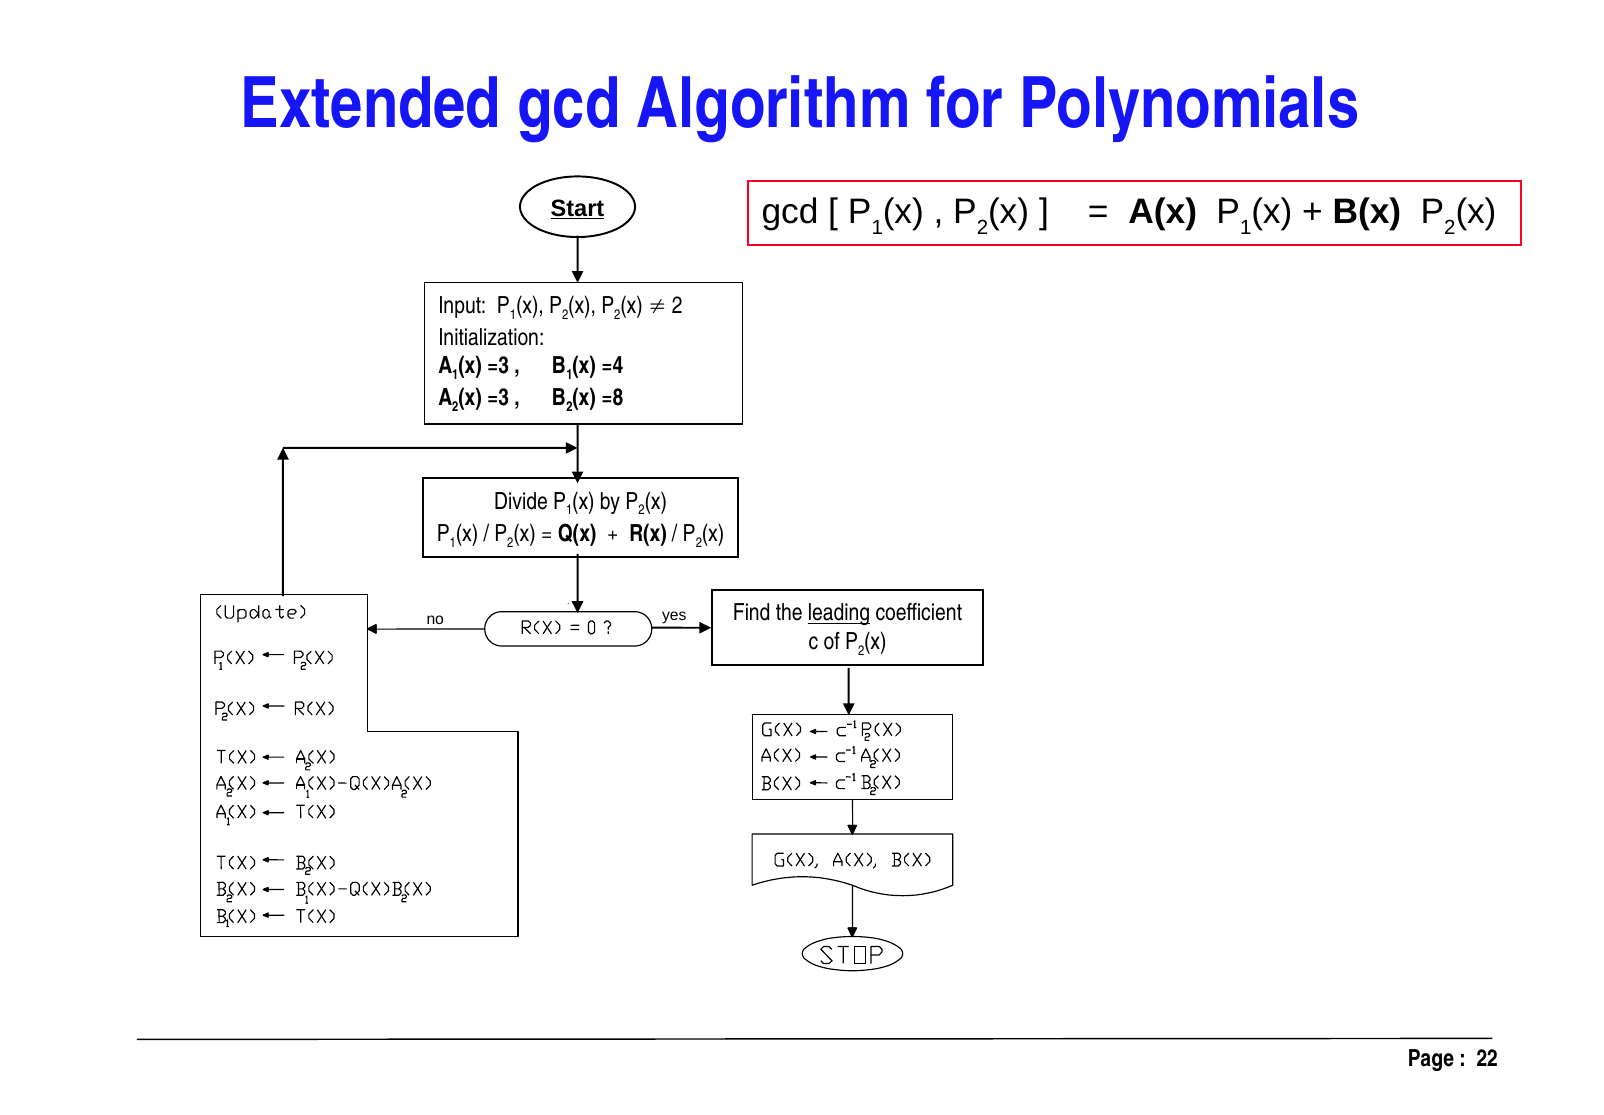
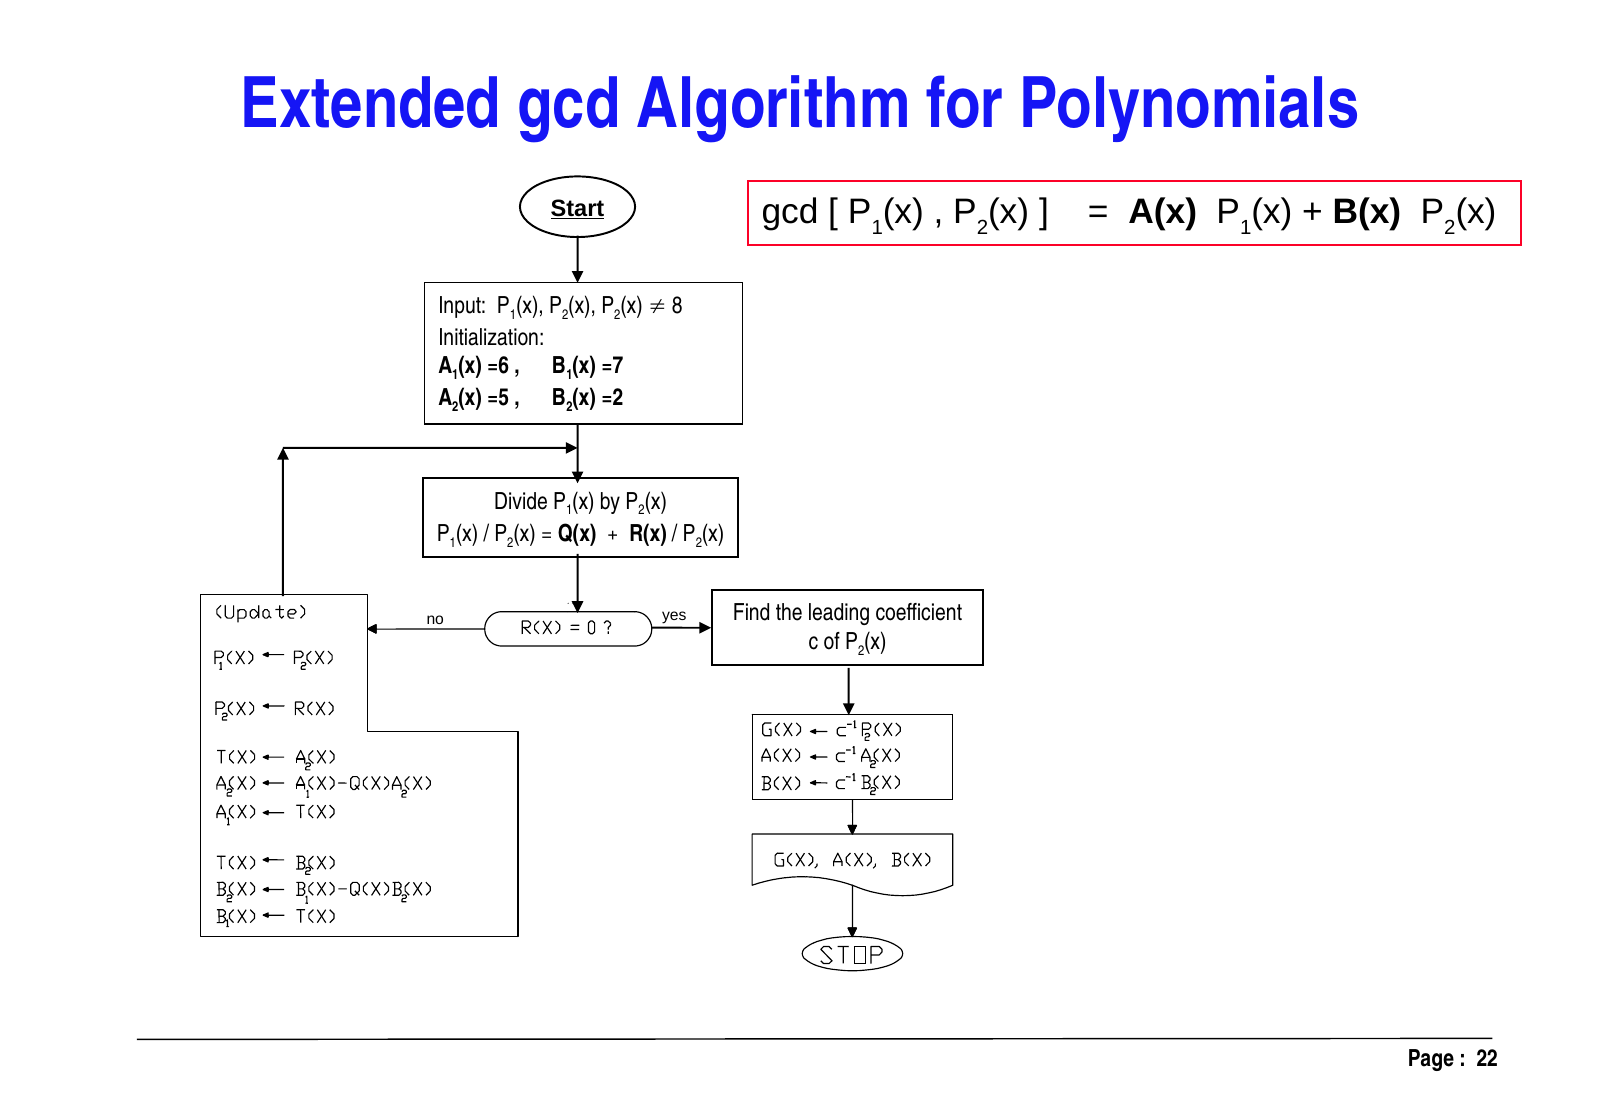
2: 2 -> 8 (677, 305)
=3: =3 -> =6 (498, 366)
=4: =4 -> =7 (612, 366)
=3: =3 -> =5 (498, 398)
=8: =8 -> =2 (612, 398)
leading underline: present -> none (839, 613)
